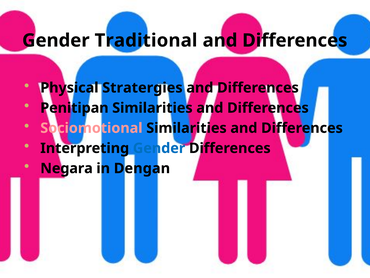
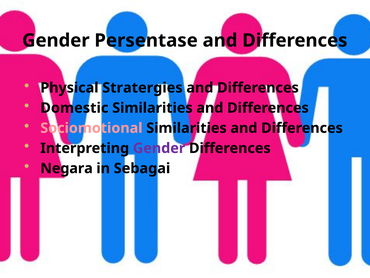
Traditional: Traditional -> Persentase (146, 40)
Penitipan: Penitipan -> Domestic (74, 108)
Gender colour: blue -> purple (159, 148)
Dengan: Dengan -> Sebagai (142, 168)
